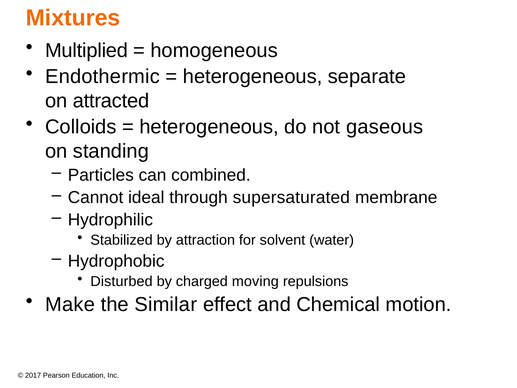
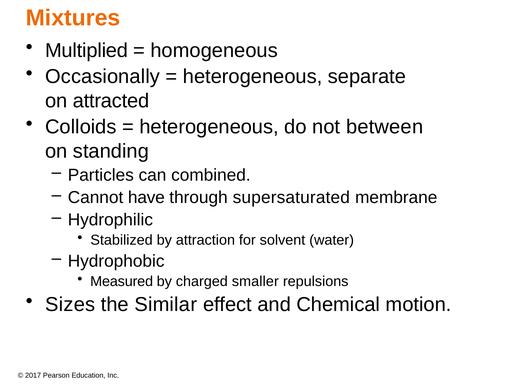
Endothermic: Endothermic -> Occasionally (103, 77)
gaseous: gaseous -> between (385, 127)
ideal: ideal -> have (146, 197)
Disturbed: Disturbed -> Measured (122, 281)
moving: moving -> smaller (255, 281)
Make: Make -> Sizes (70, 304)
